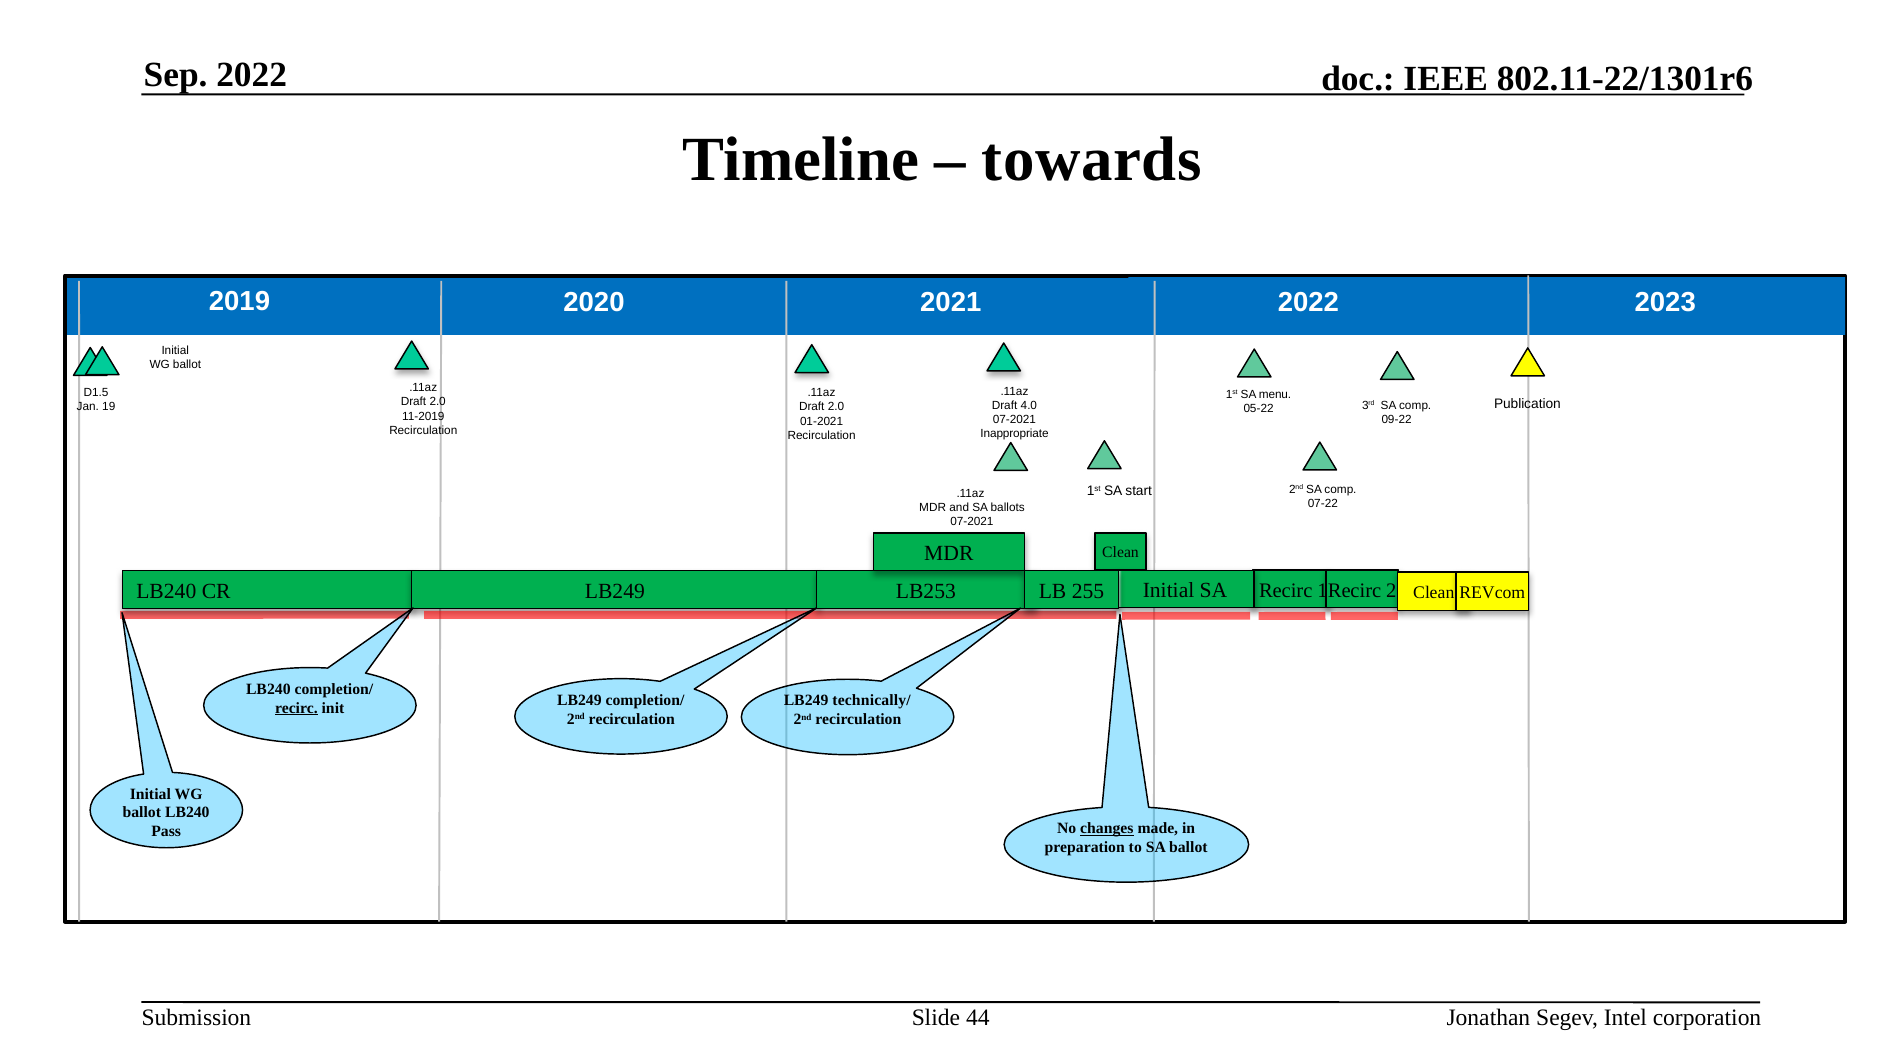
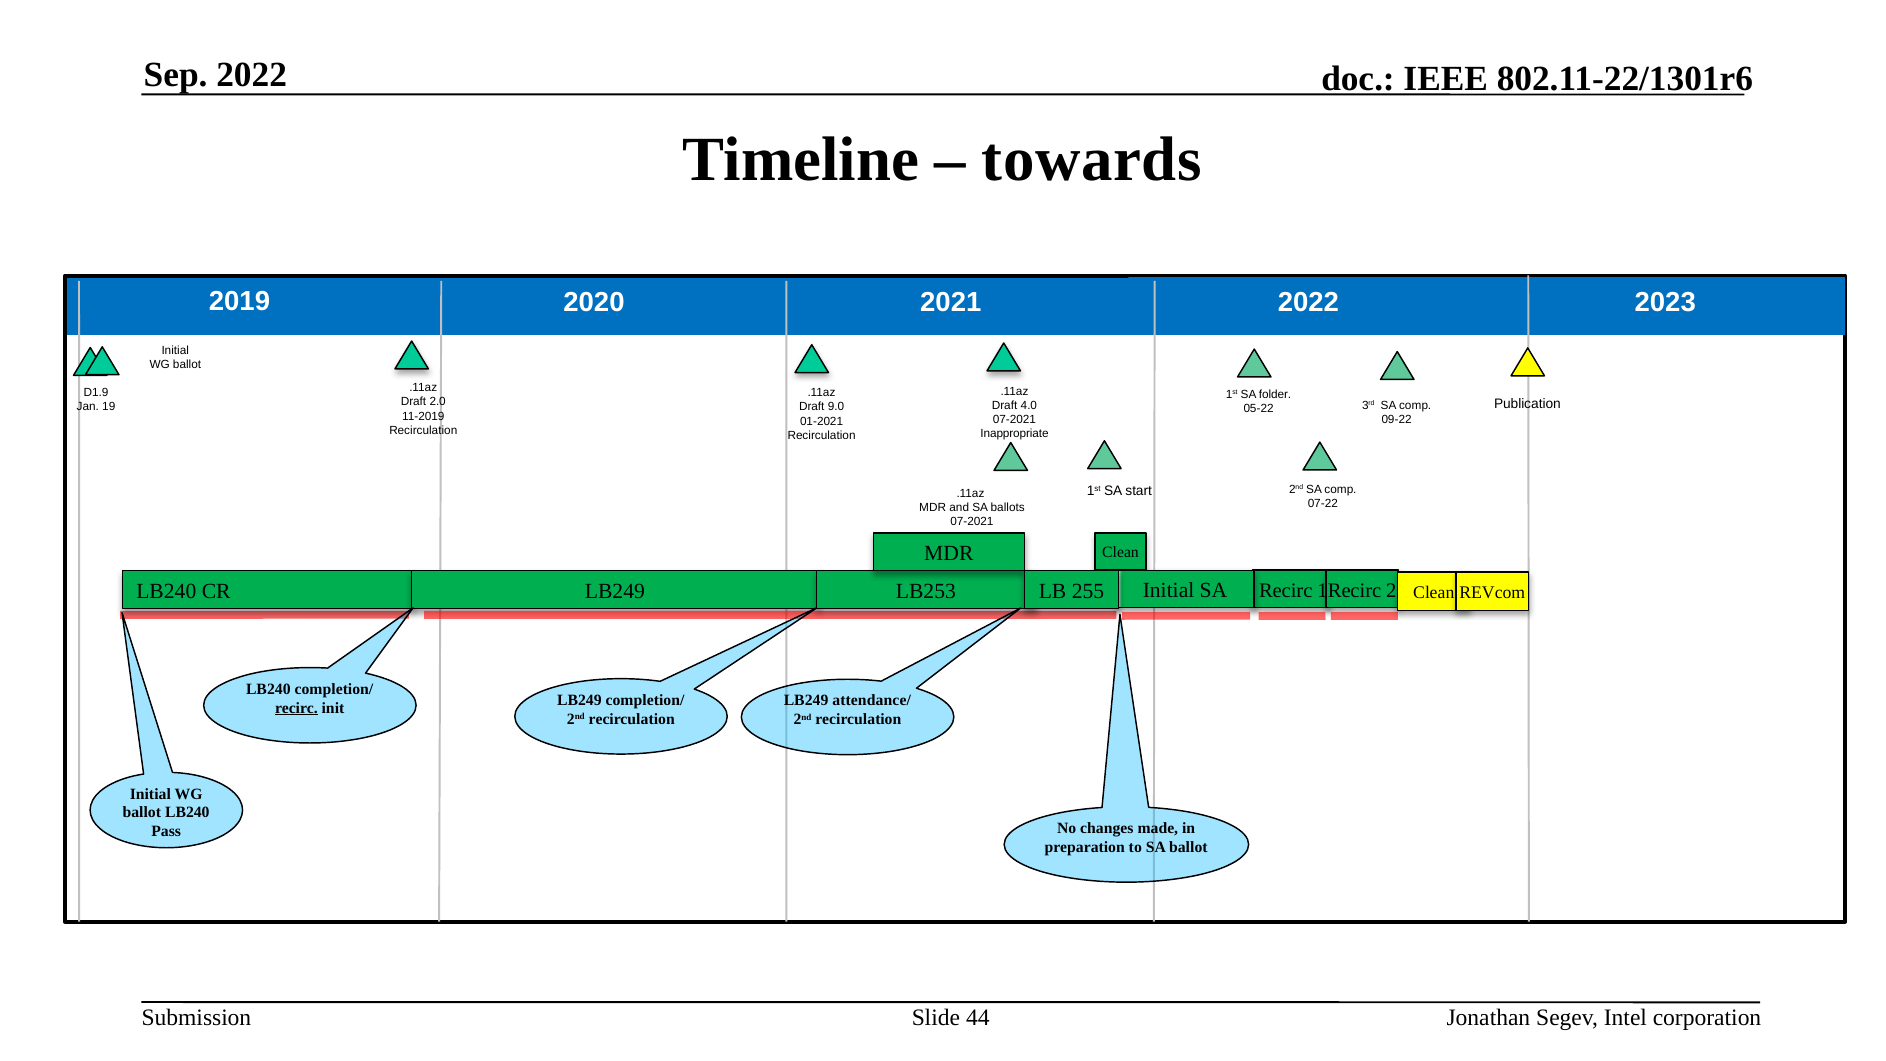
D1.5: D1.5 -> D1.9 (96, 392)
menu: menu -> folder (1275, 395)
2.0: 2.0 -> 9.0 (836, 407)
technically/: technically/ -> attendance/ (872, 701)
changes underline: present -> none (1107, 828)
